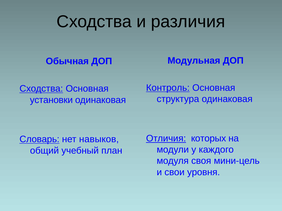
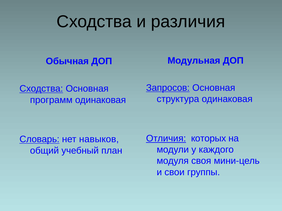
Контроль: Контроль -> Запросов (168, 88)
установки: установки -> программ (51, 100)
уровня: уровня -> группы (204, 173)
